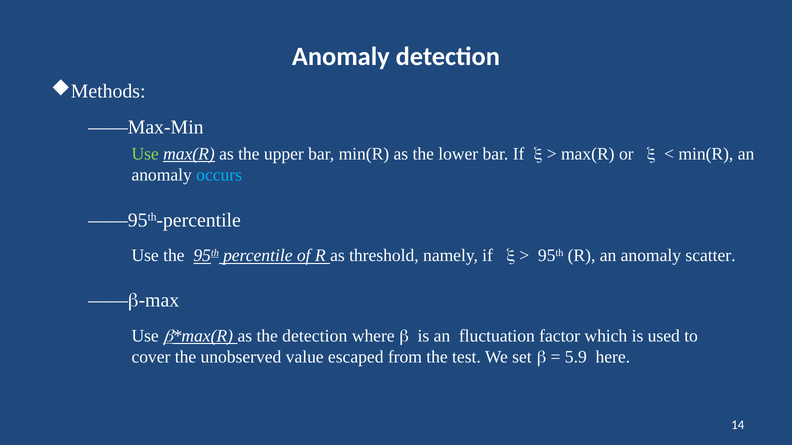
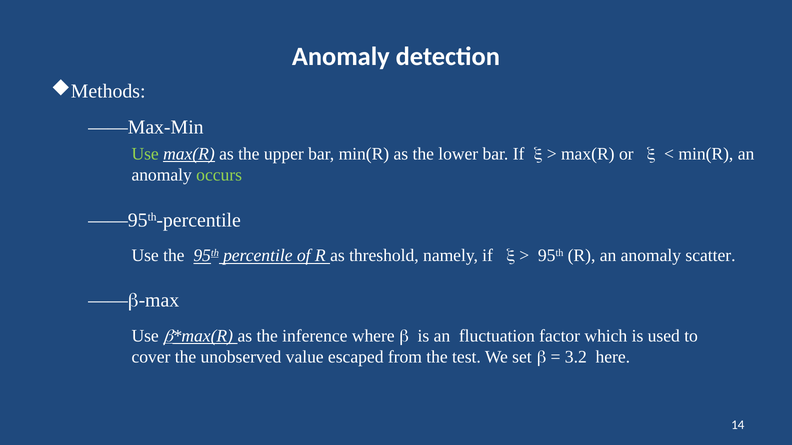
occurs colour: light blue -> light green (219, 175)
the detection: detection -> inference (315, 336)
5.9: 5.9 -> 3.2 (576, 357)
